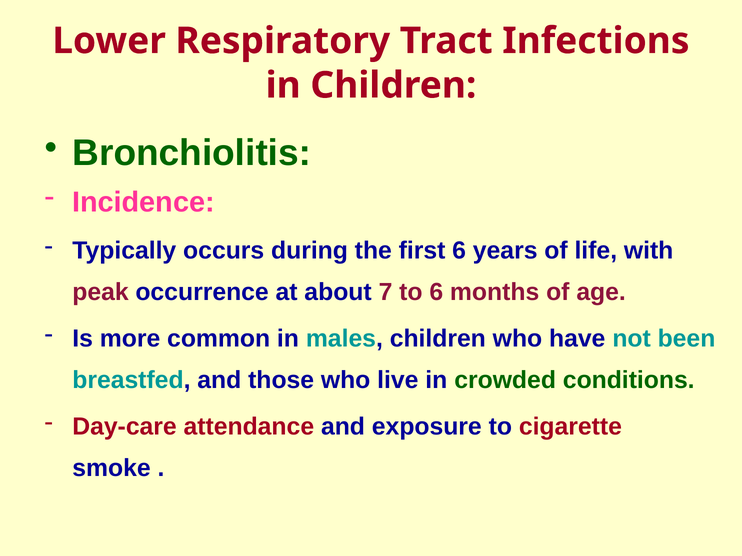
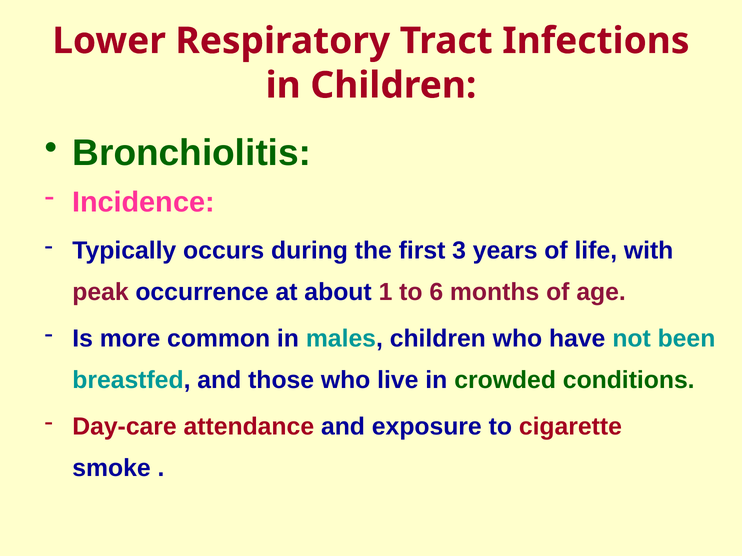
first 6: 6 -> 3 (459, 251)
7: 7 -> 1 (386, 292)
